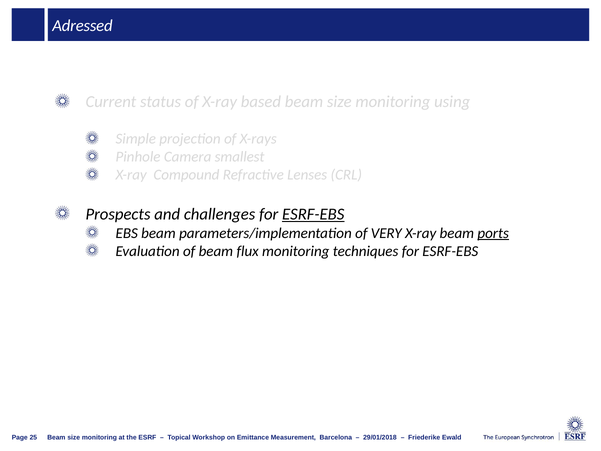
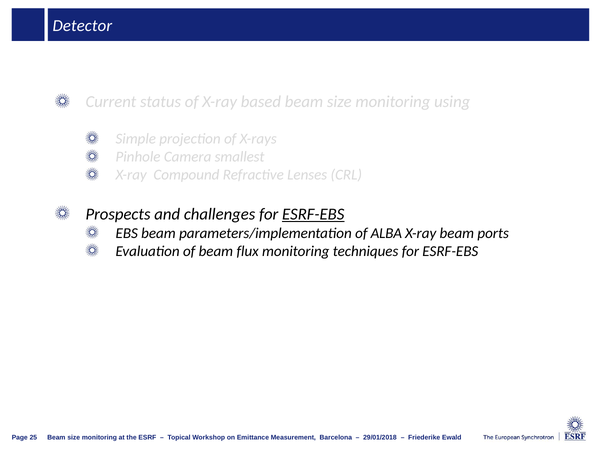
Adressed: Adressed -> Detector (82, 26)
VERY: VERY -> ALBA (386, 233)
ports underline: present -> none (493, 233)
